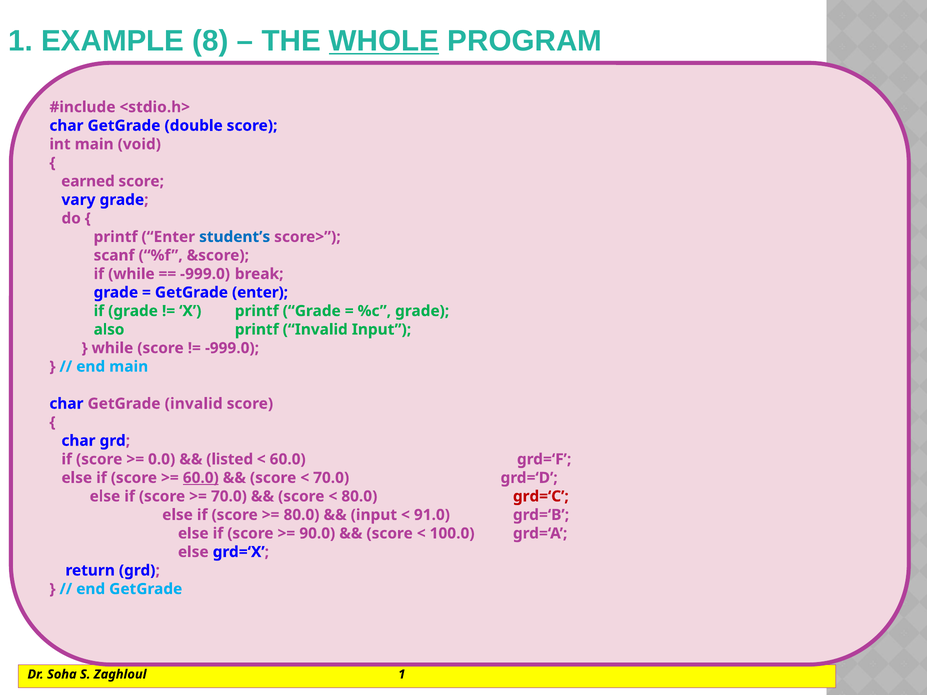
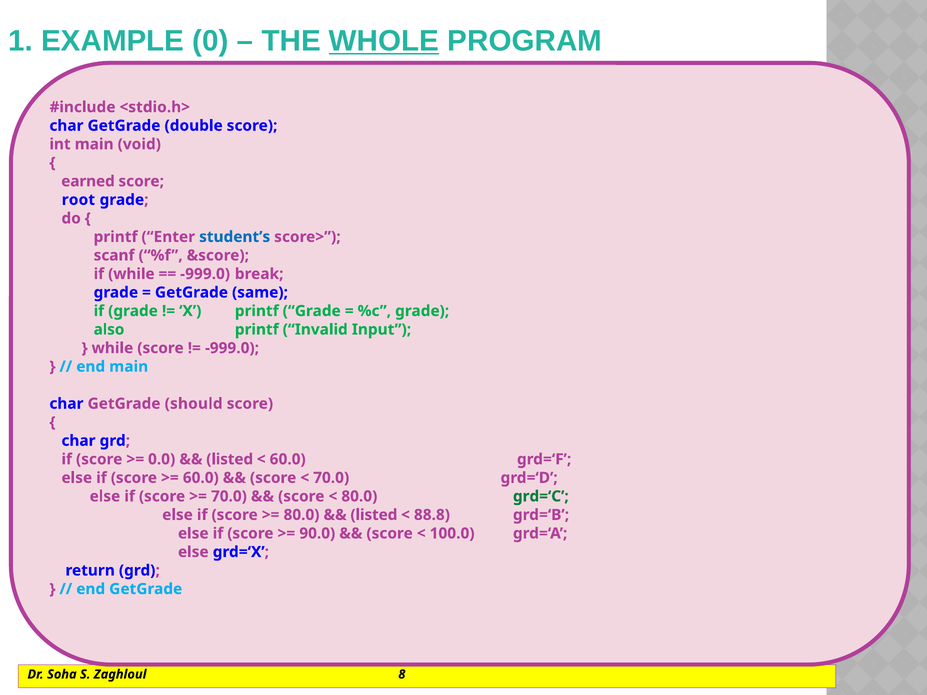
8: 8 -> 0 (211, 41)
vary: vary -> root (78, 200)
GetGrade enter: enter -> same (260, 293)
GetGrade invalid: invalid -> should (194, 404)
60.0 underline: present -> none (201, 478)
grd=‘C colour: red -> green (541, 497)
input: input -> listed (374, 515)
91.0: 91.0 -> 88.8 (432, 515)
Zaghloul 1: 1 -> 8 (402, 675)
